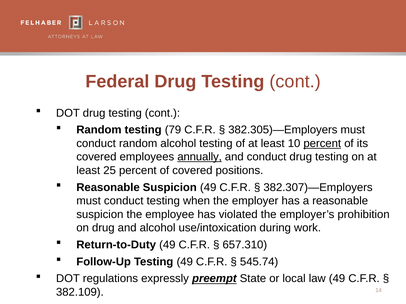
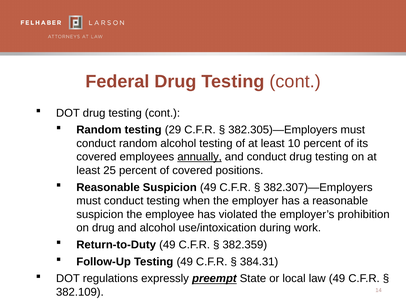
79: 79 -> 29 (173, 130)
percent underline: present -> none (322, 144)
657.310: 657.310 -> 382.359 (245, 245)
545.74: 545.74 -> 384.31 (259, 262)
